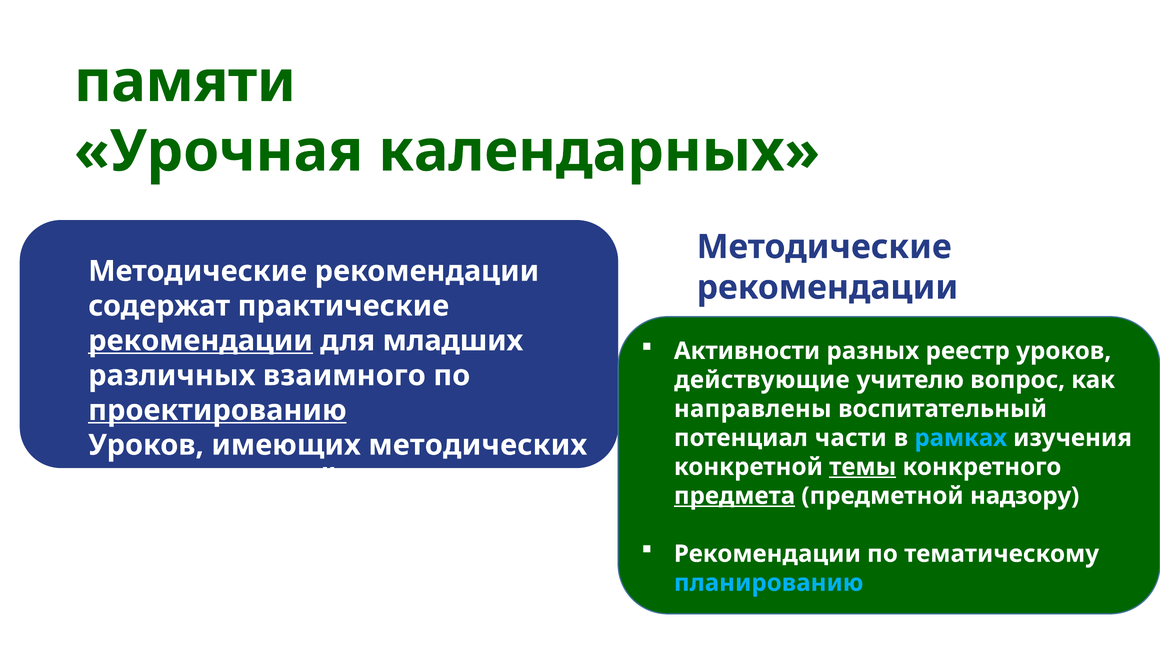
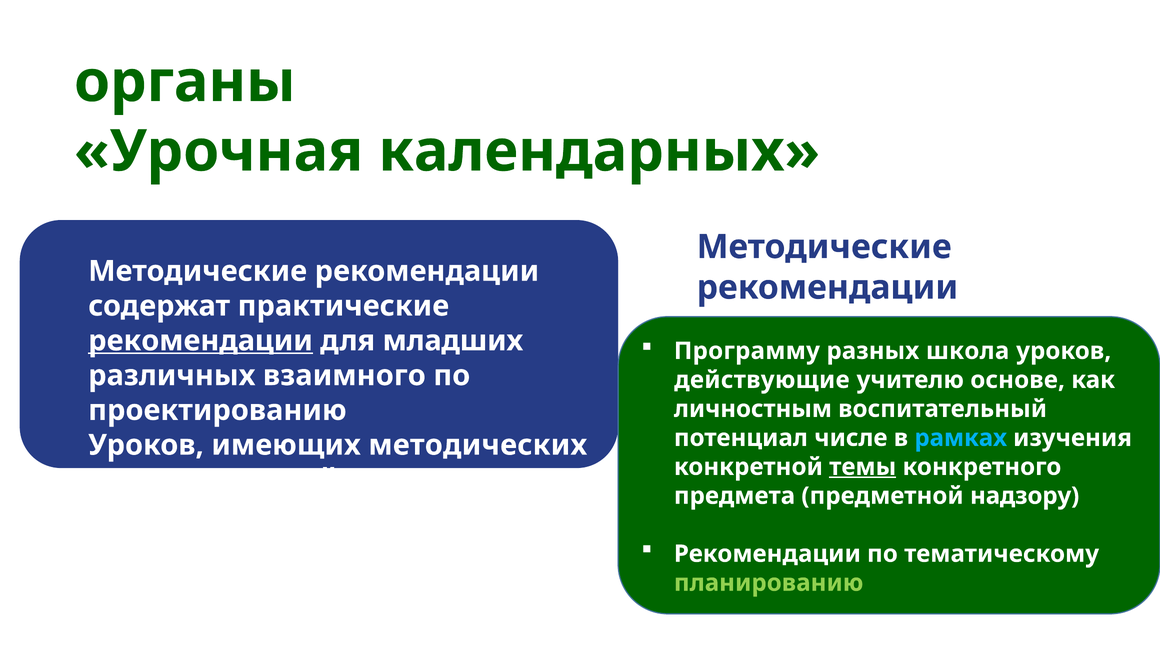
памяти: памяти -> органы (185, 82)
Активности: Активности -> Программу (747, 351)
реестр: реестр -> школа (968, 351)
вопрос: вопрос -> основе (1018, 380)
направлены: направлены -> личностным (753, 409)
проектированию underline: present -> none (217, 411)
части: части -> числе (851, 438)
предмета underline: present -> none (734, 496)
планированию colour: light blue -> light green (769, 583)
